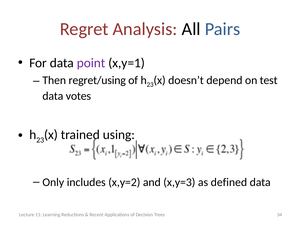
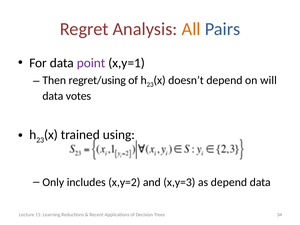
All colour: black -> orange (191, 29)
test: test -> will (269, 80)
as defined: defined -> depend (229, 182)
